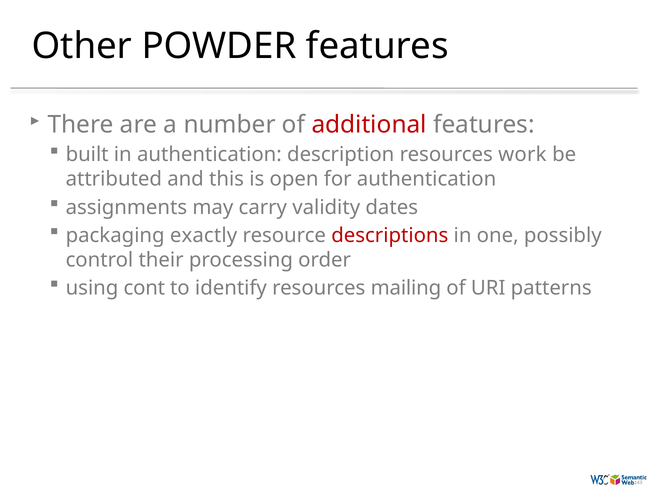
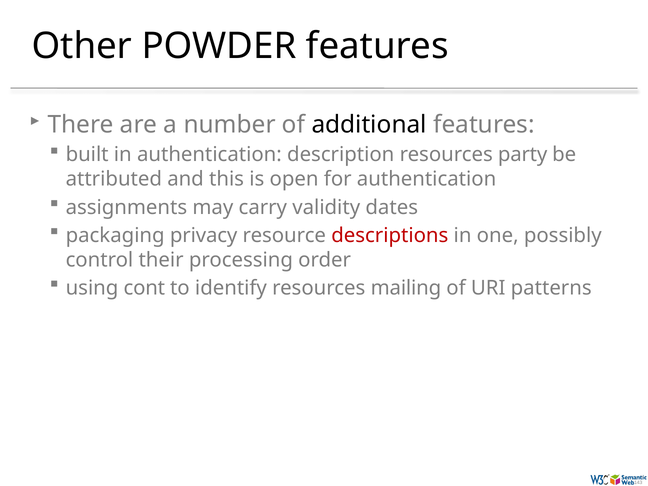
additional colour: red -> black (369, 124)
work: work -> party (523, 155)
exactly: exactly -> privacy (204, 235)
